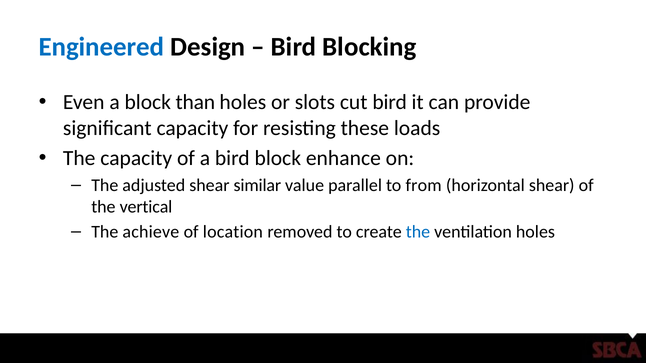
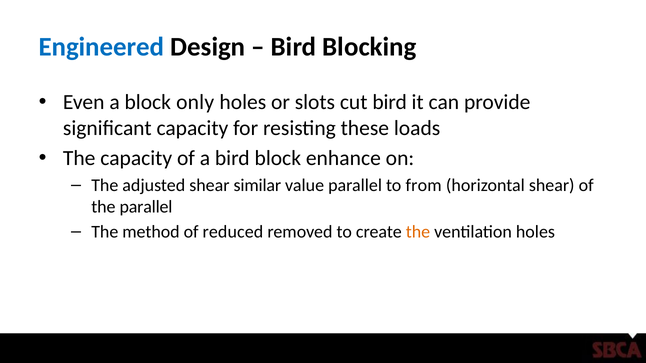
than: than -> only (195, 102)
the vertical: vertical -> parallel (146, 207)
achieve: achieve -> method (151, 232)
location: location -> reduced (233, 232)
the colour: blue -> orange (418, 232)
